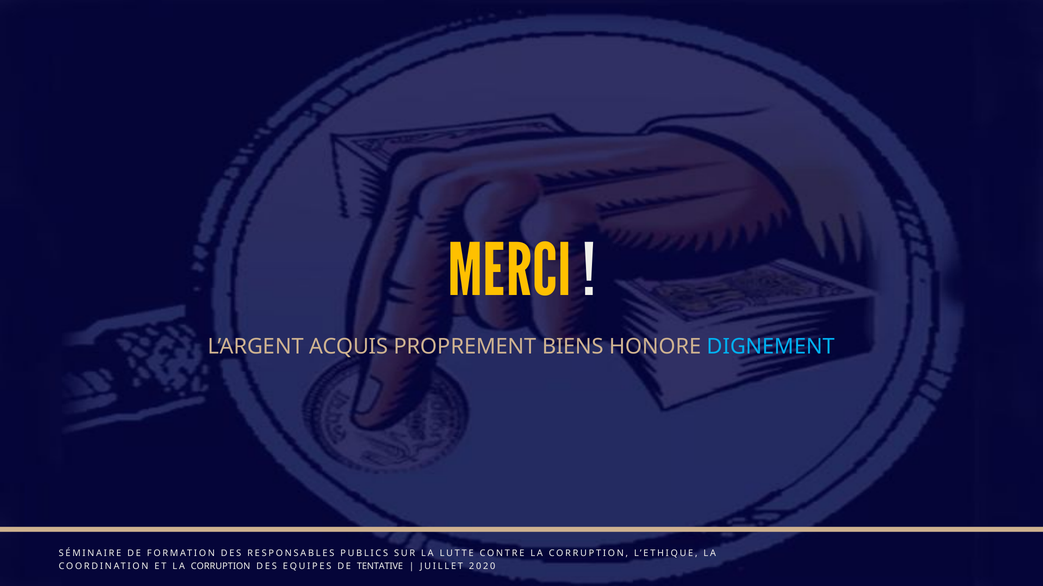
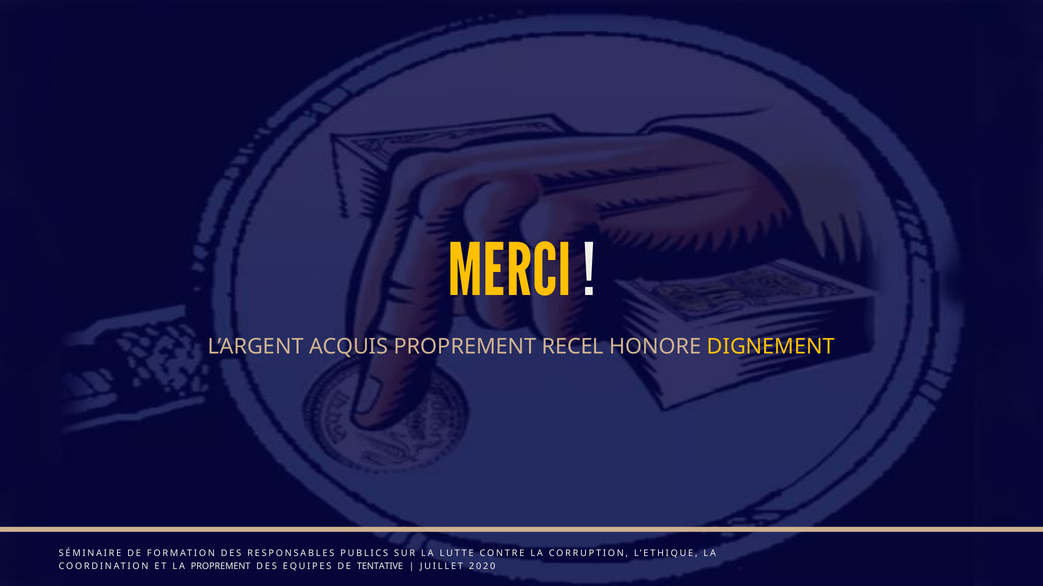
BIENS: BIENS -> RECEL (573, 347)
DIGNEMENT colour: light blue -> yellow (771, 347)
ET LA CORRUPTION: CORRUPTION -> PROPREMENT (221, 567)
